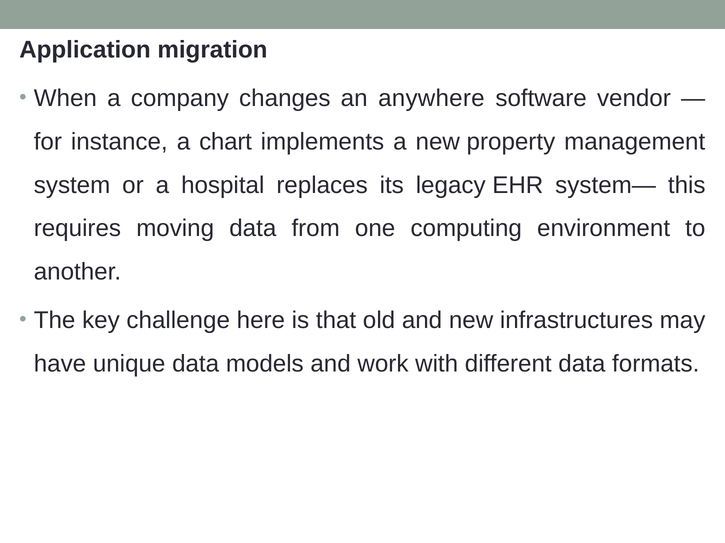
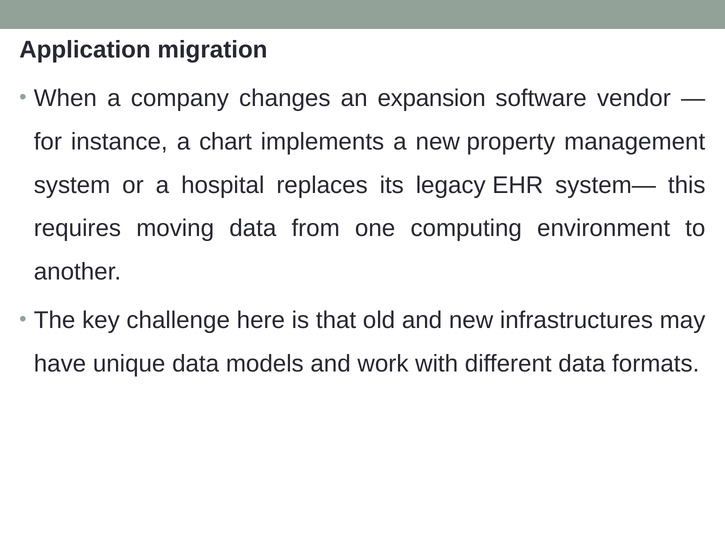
anywhere: anywhere -> expansion (432, 98)
